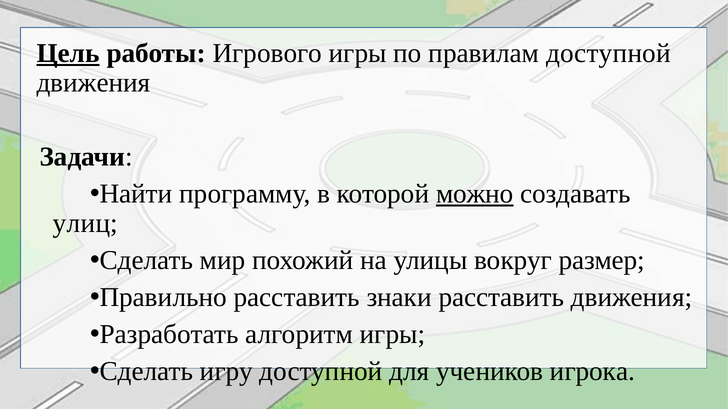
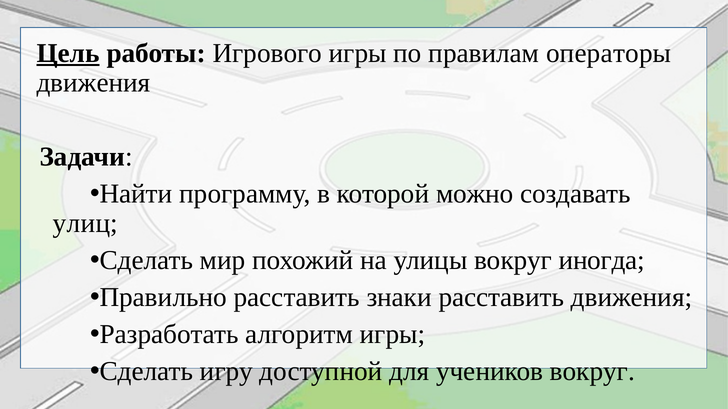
правилам доступной: доступной -> операторы (609, 53)
можно underline: present -> none (475, 194)
размер: размер -> иногда (602, 261)
учеников игрока: игрока -> вокруг (592, 372)
